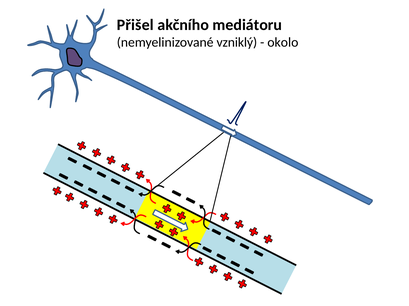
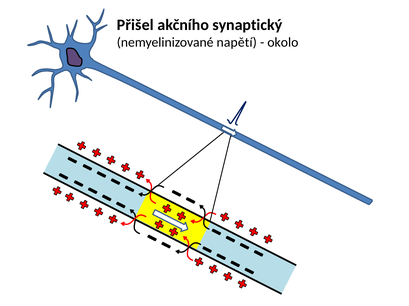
mediátoru: mediátoru -> synaptický (247, 25)
vzniklý: vzniklý -> napětí (237, 42)
